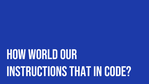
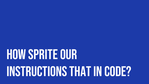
world: world -> sprite (43, 54)
